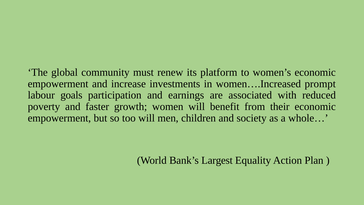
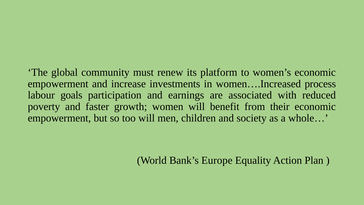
prompt: prompt -> process (320, 84)
Largest: Largest -> Europe (217, 160)
